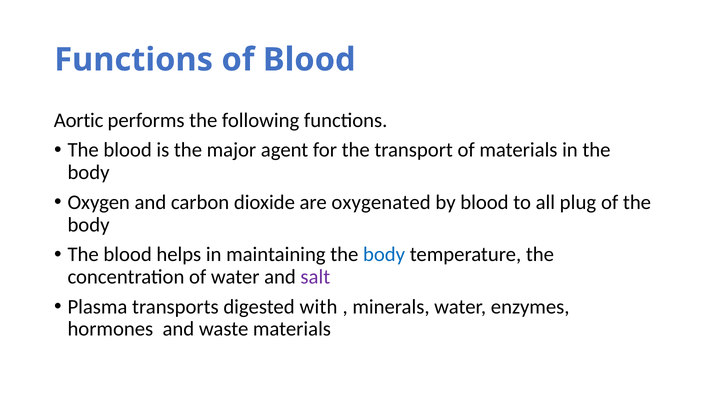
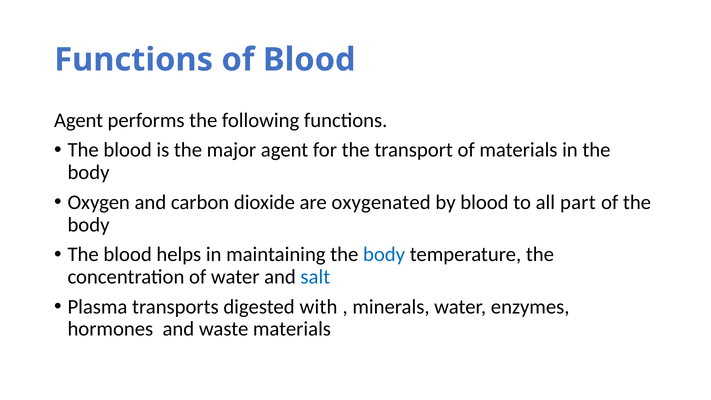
Aortic: Aortic -> Agent (79, 120)
plug: plug -> part (578, 202)
salt colour: purple -> blue (315, 277)
